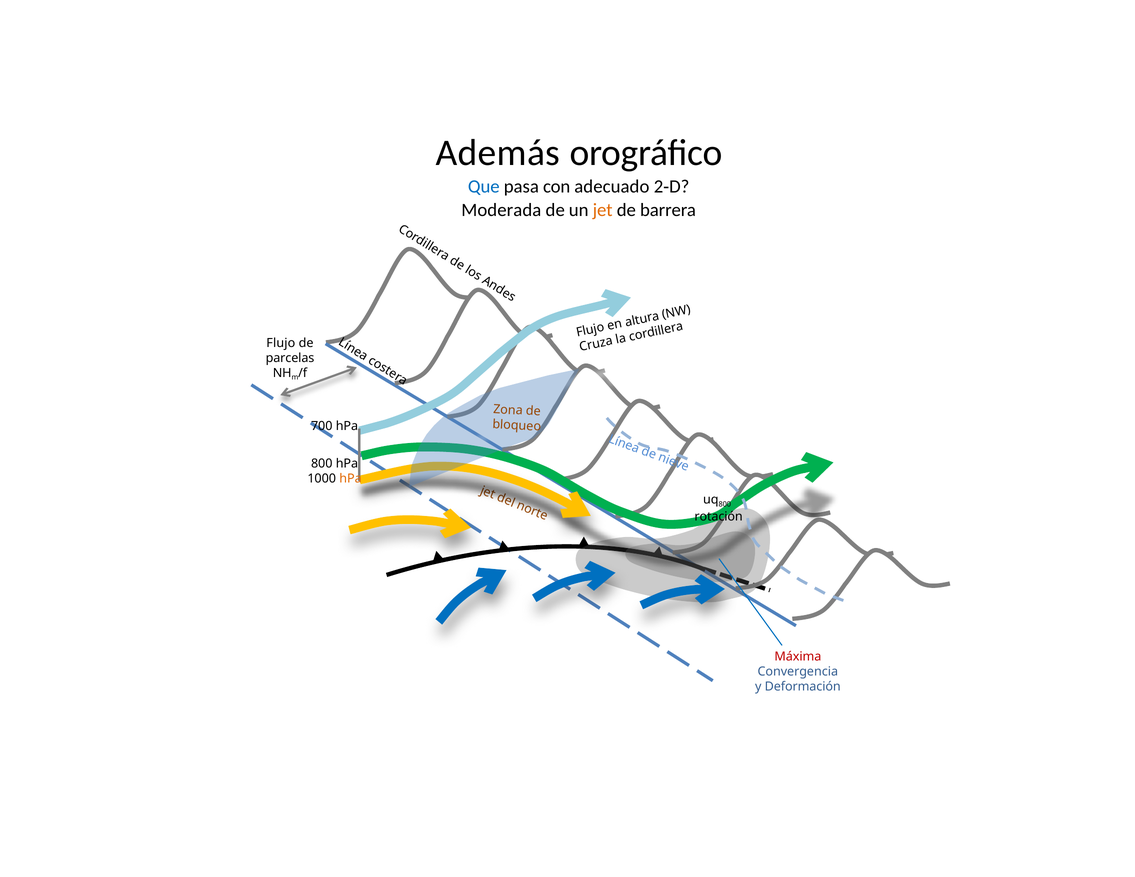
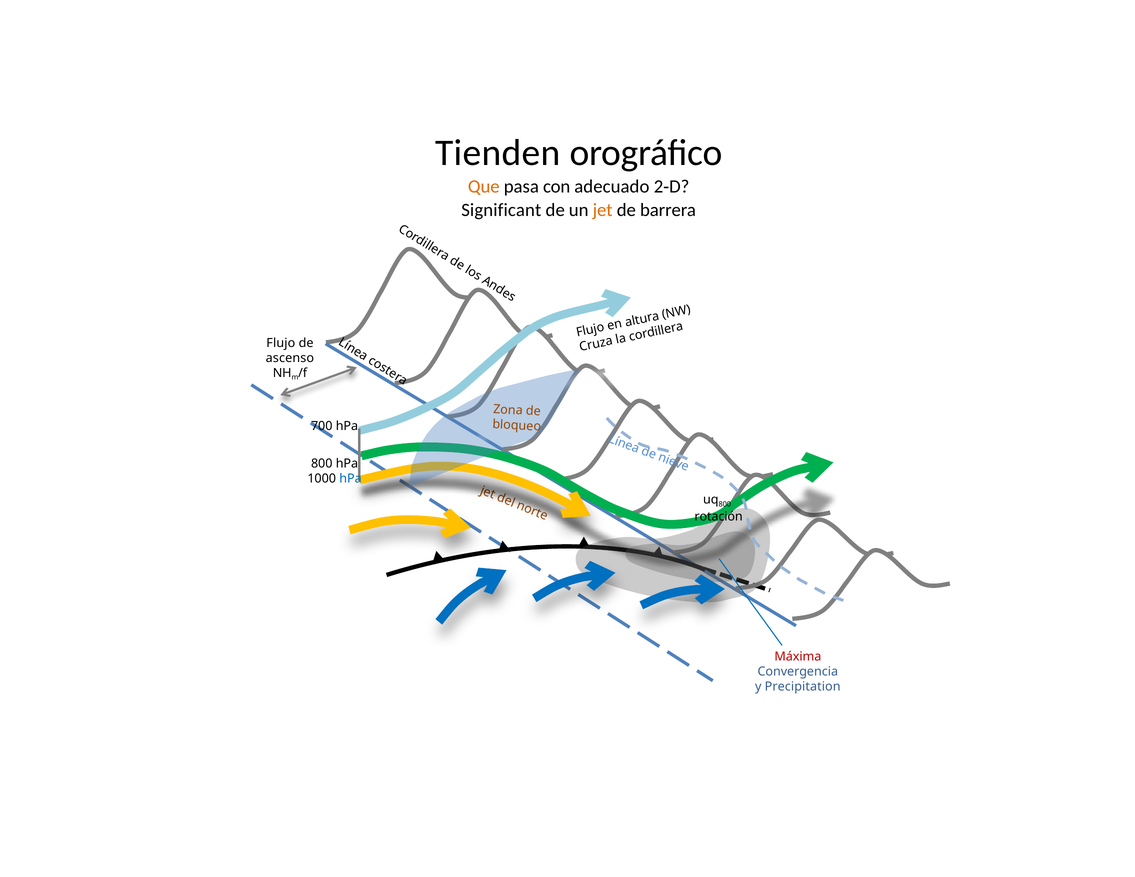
Además: Además -> Tienden (498, 153)
Que colour: blue -> orange (484, 187)
Moderada: Moderada -> Significant (501, 210)
parcelas: parcelas -> ascenso (290, 358)
hPa colour: orange -> blue (351, 479)
Deformación: Deformación -> Precipitation (803, 687)
